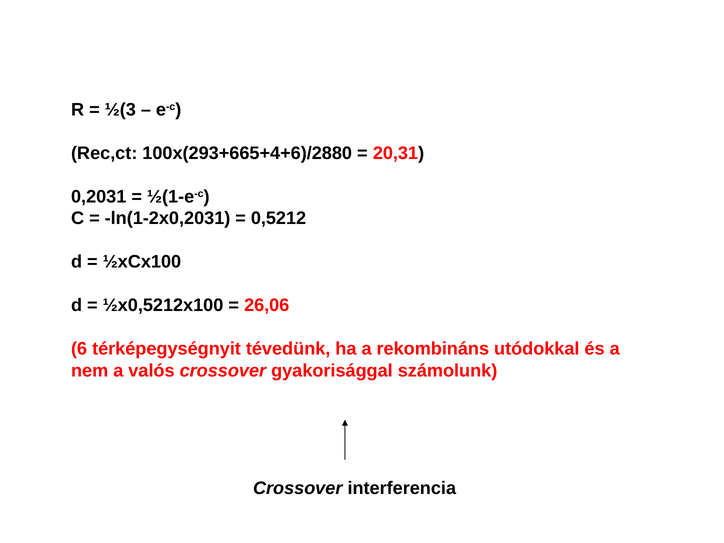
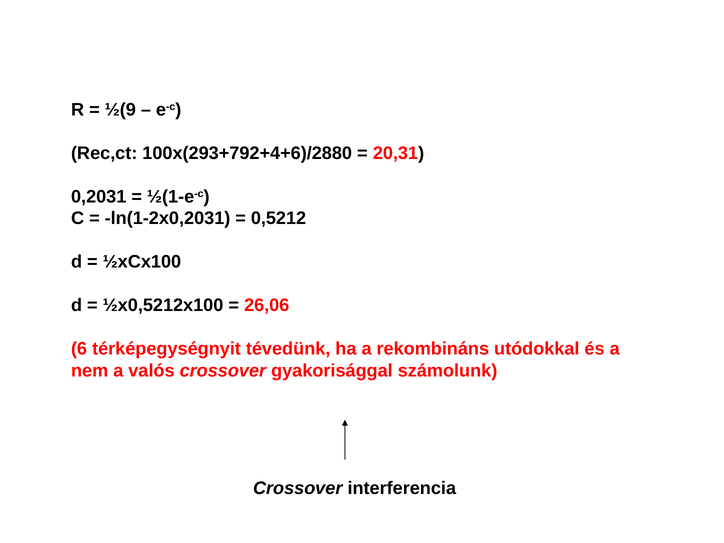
½(3: ½(3 -> ½(9 (120, 110)
100x(293+665+4+6)/2880: 100x(293+665+4+6)/2880 -> 100x(293+792+4+6)/2880 (247, 153)
